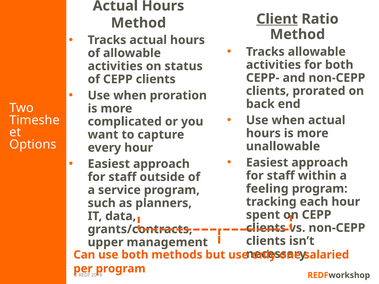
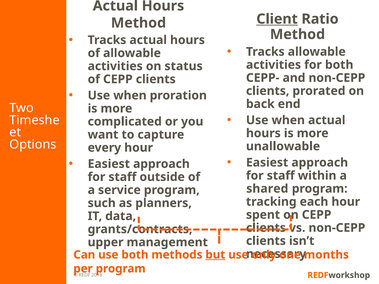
feeling: feeling -> shared (267, 189)
but underline: none -> present (215, 255)
salaried: salaried -> months (326, 255)
